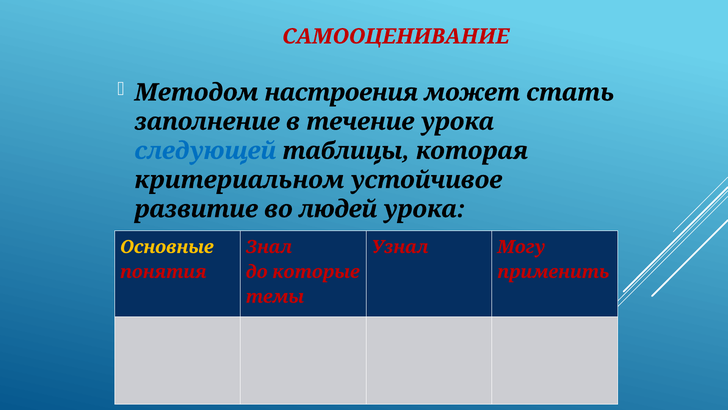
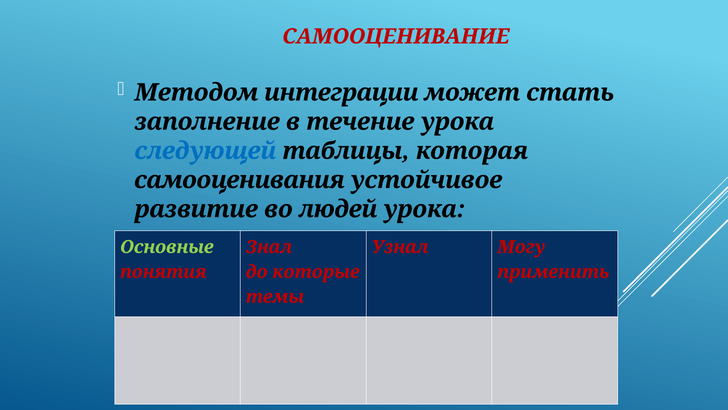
настроения: настроения -> интеграции (341, 92)
критериальном: критериальном -> самооценивания (239, 180)
Основные colour: yellow -> light green (167, 247)
